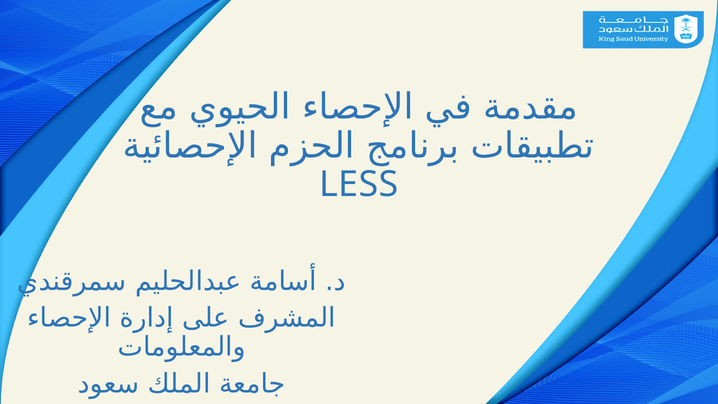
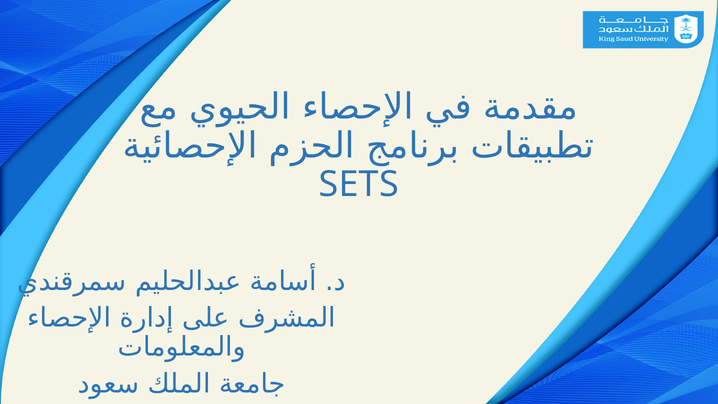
LESS: LESS -> SETS (359, 184)
